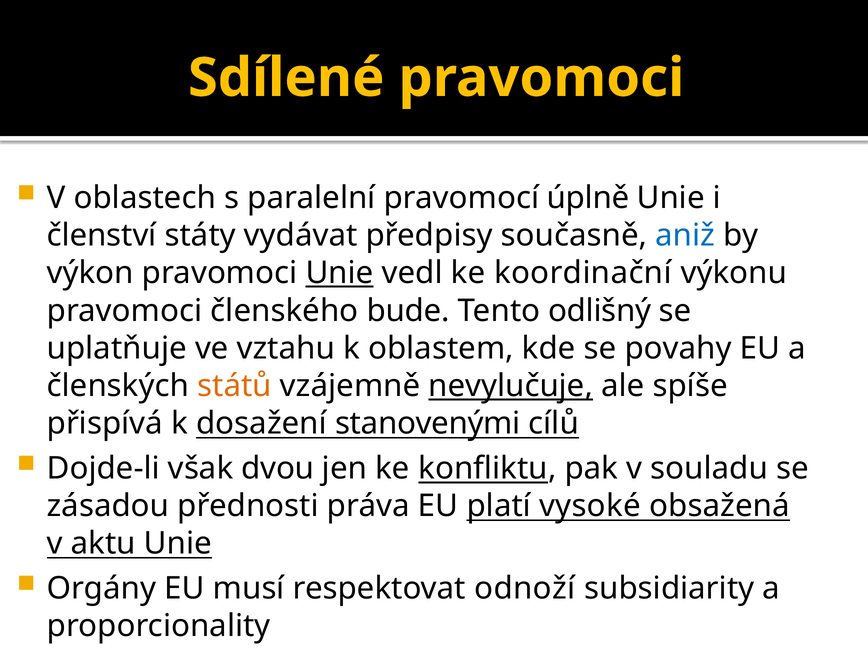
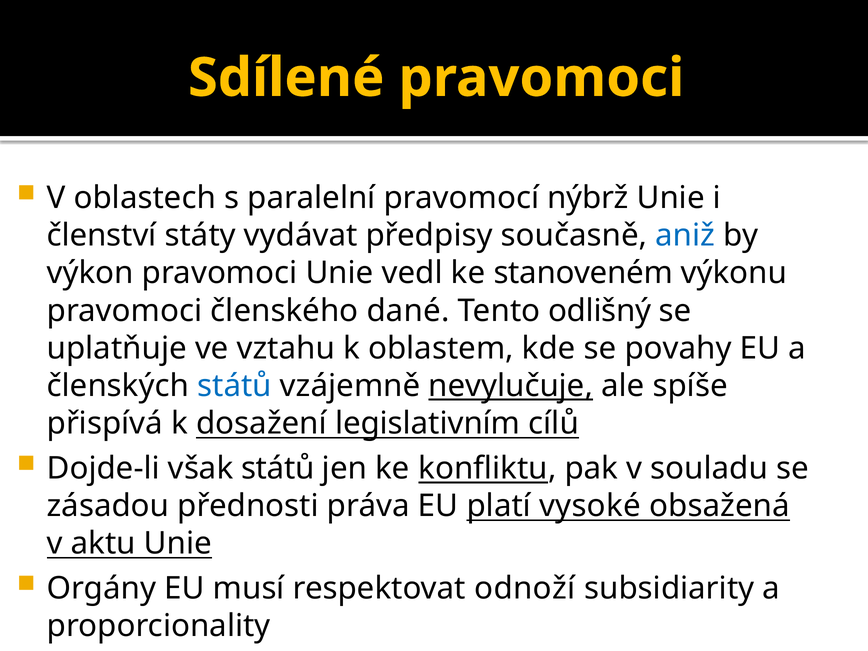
úplně: úplně -> nýbrž (588, 198)
Unie underline: present -> none (340, 273)
koordinační: koordinační -> stanoveném (583, 273)
bude: bude -> dané (408, 311)
států colour: orange -> blue (235, 386)
stanovenými: stanovenými -> legislativním (428, 423)
však dvou: dvou -> států (278, 468)
